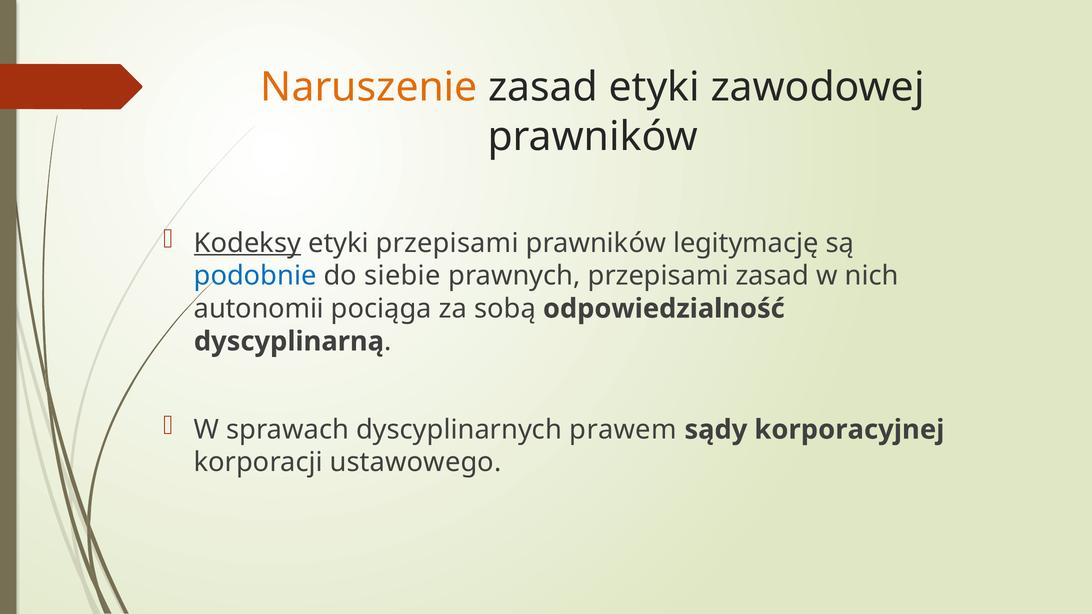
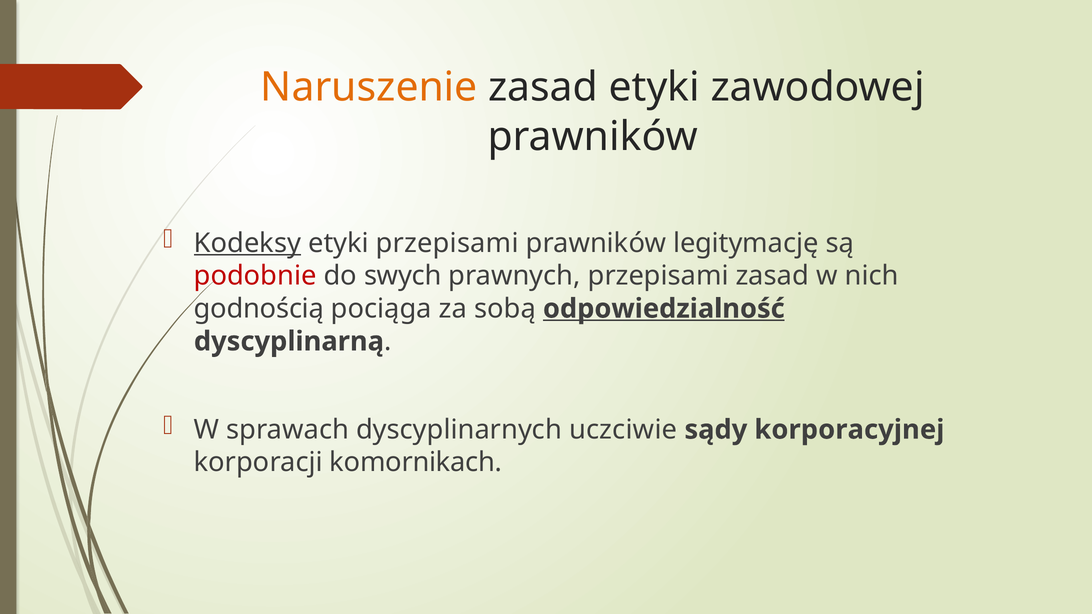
podobnie colour: blue -> red (255, 276)
siebie: siebie -> swych (403, 276)
autonomii: autonomii -> godnością (259, 309)
odpowiedzialność underline: none -> present (664, 309)
prawem: prawem -> uczciwie (623, 430)
ustawowego: ustawowego -> komornikach (416, 463)
